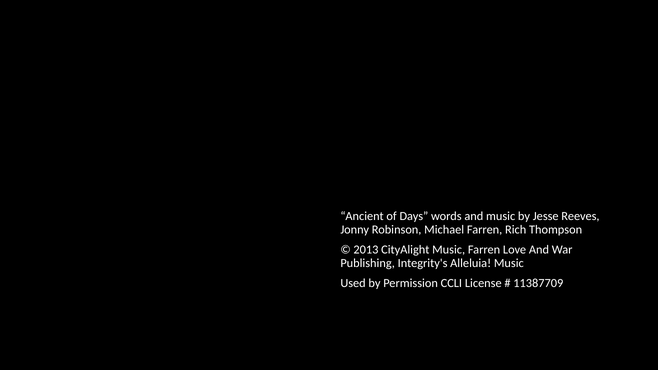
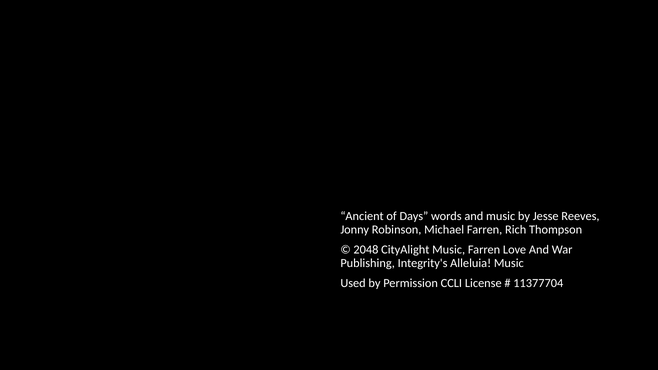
2013: 2013 -> 2048 (366, 250)
11387709: 11387709 -> 11377704 (538, 283)
